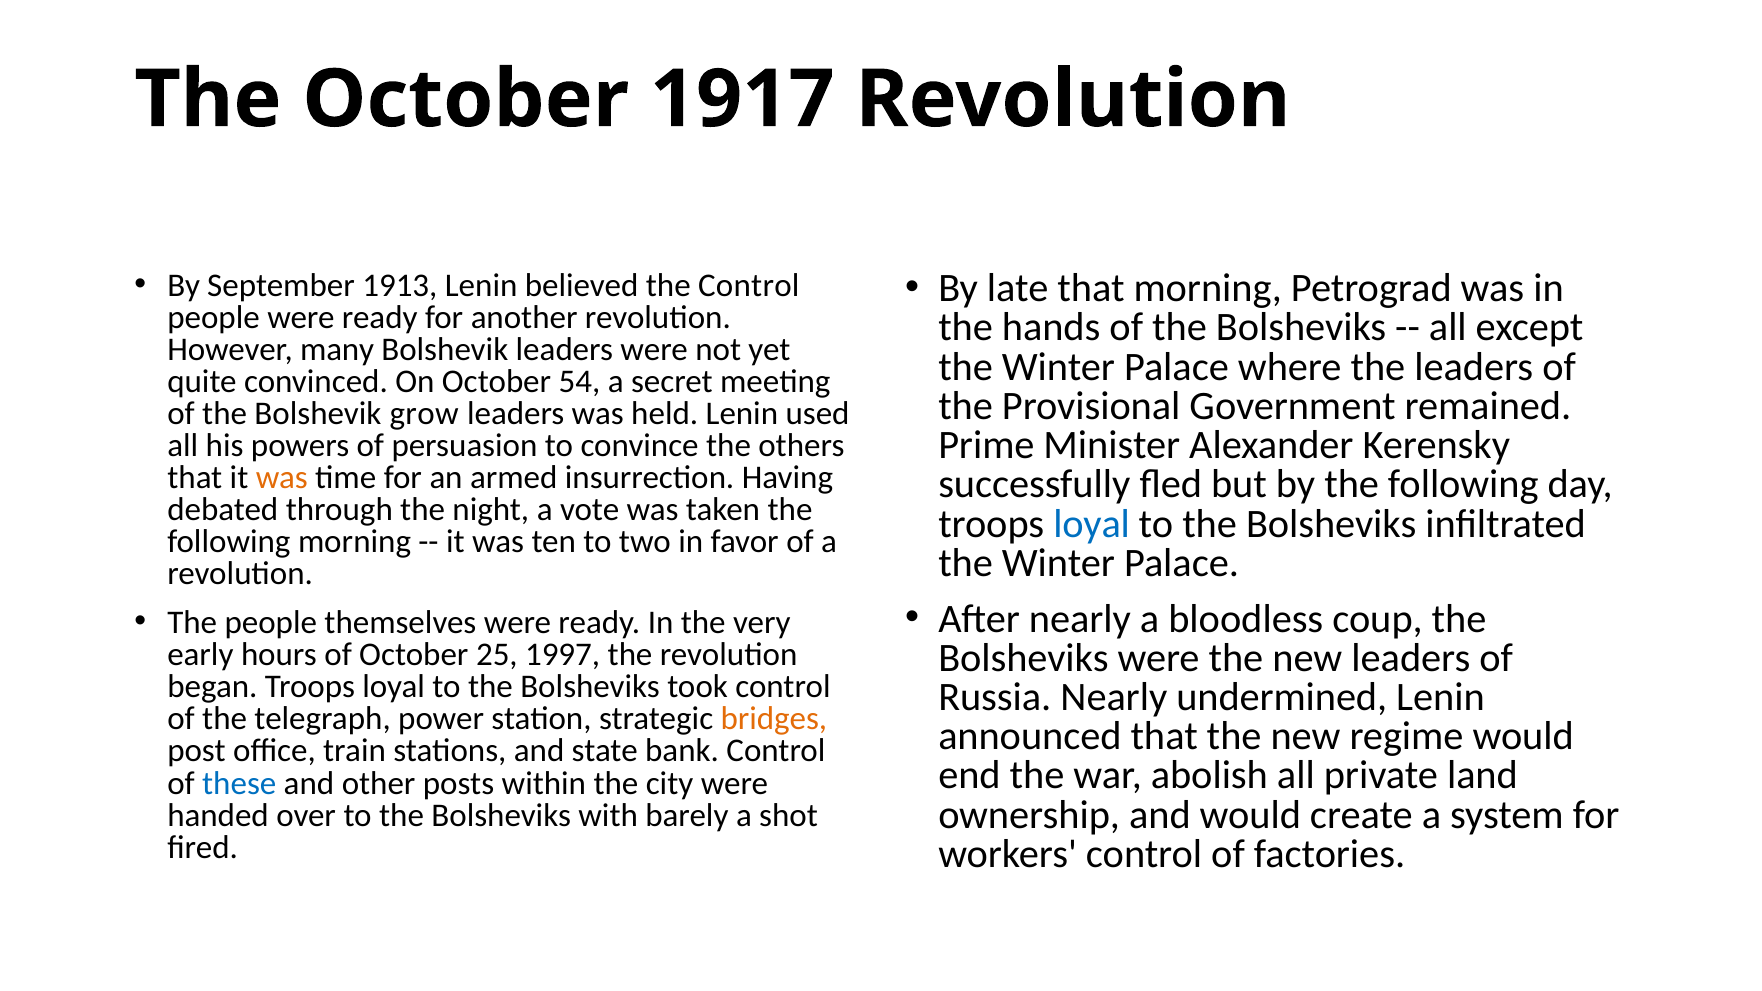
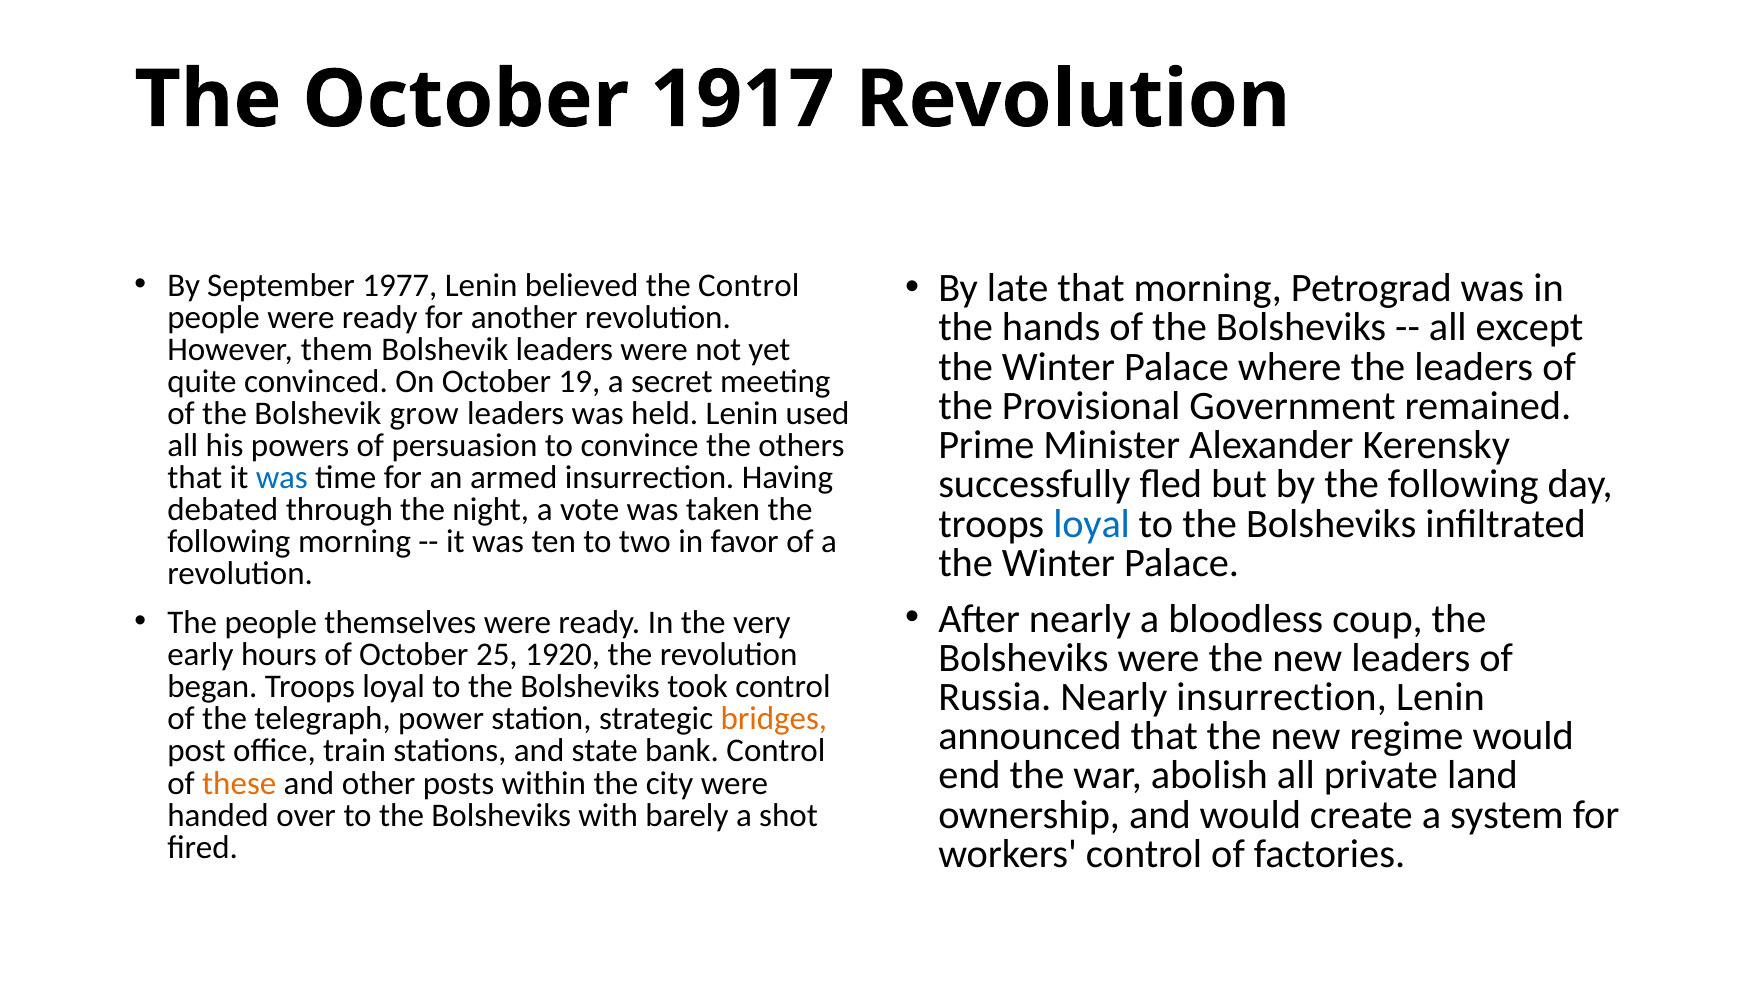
1913: 1913 -> 1977 (400, 285)
many: many -> them (337, 349)
54: 54 -> 19 (579, 382)
was colour: orange -> blue (282, 478)
1997: 1997 -> 1920 (563, 655)
Nearly undermined: undermined -> insurrection (1282, 697)
these colour: blue -> orange (239, 783)
